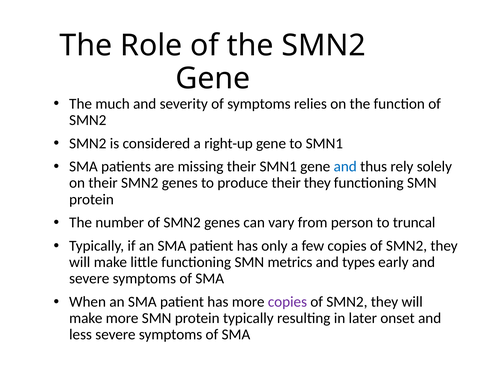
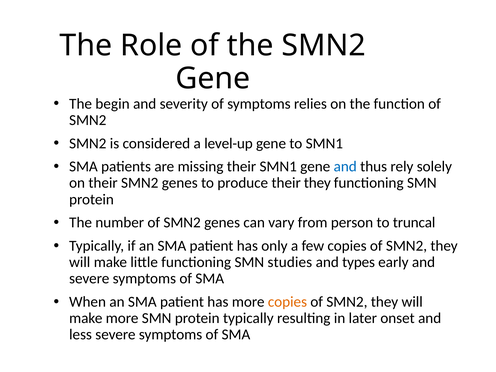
much: much -> begin (113, 104)
right-up: right-up -> level-up (228, 143)
metrics: metrics -> studies (290, 262)
copies colour: purple -> orange (287, 302)
